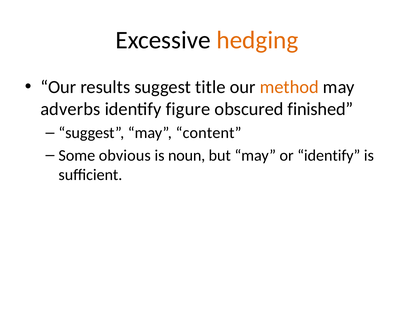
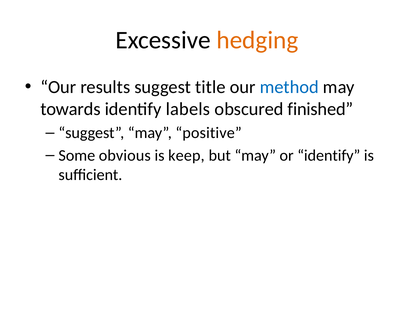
method colour: orange -> blue (289, 87)
adverbs: adverbs -> towards (71, 109)
figure: figure -> labels (188, 109)
content: content -> positive (209, 133)
noun: noun -> keep (186, 155)
